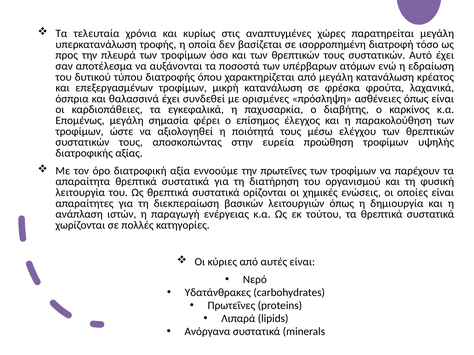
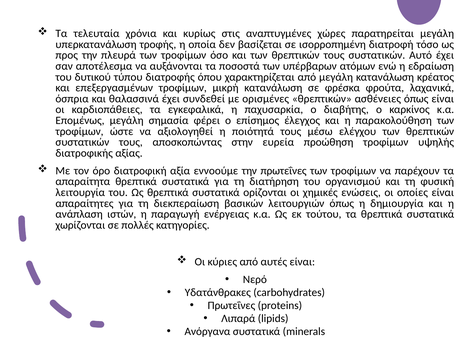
ορισμένες πρόσληψη: πρόσληψη -> θρεπτικών (322, 99)
